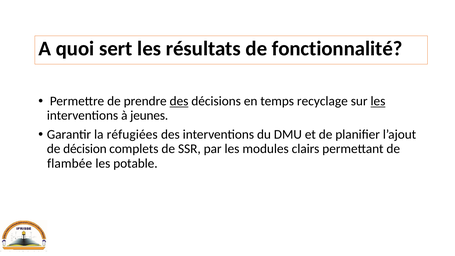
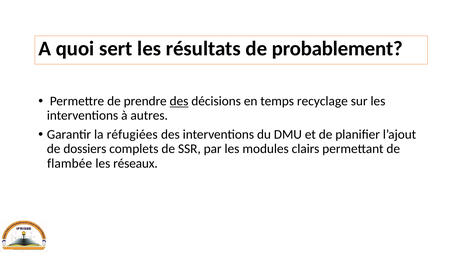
fonctionnalité: fonctionnalité -> probablement (337, 49)
les underline: present -> none (378, 101)
jeunes: jeunes -> autres (149, 115)
décision: décision -> dossiers (85, 149)
potable: potable -> réseaux (135, 163)
